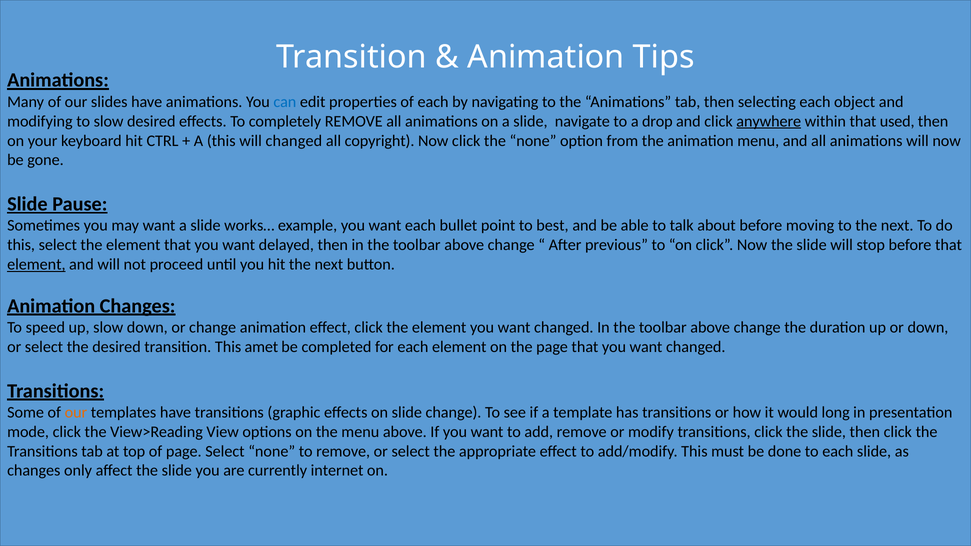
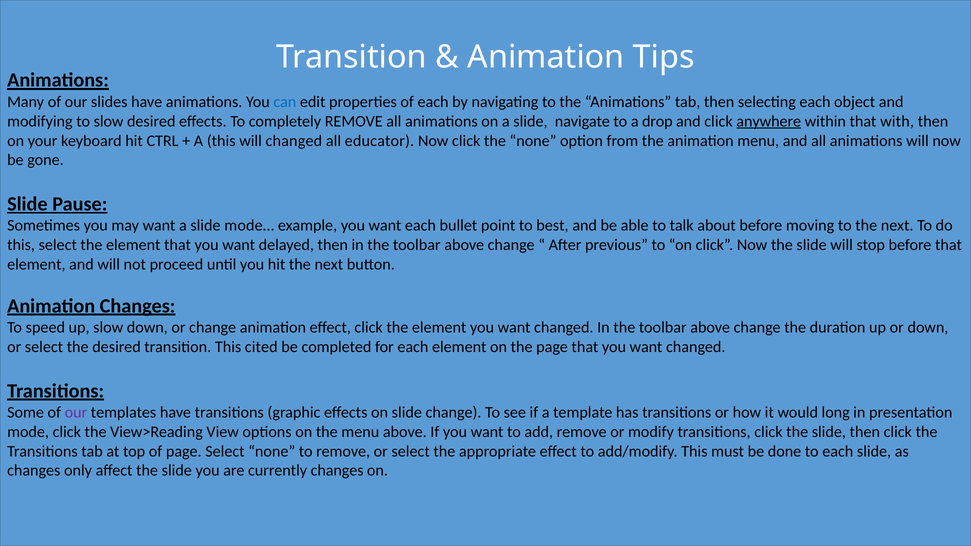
used: used -> with (897, 121)
copyright: copyright -> educator (379, 141)
works…: works… -> mode… (249, 226)
element underline: present -> none (36, 264)
amet: amet -> cited (261, 347)
our colour: orange -> purple (76, 413)
currently internet: internet -> changes (337, 471)
